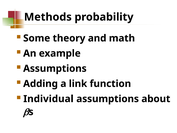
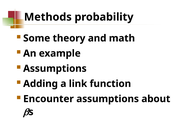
Individual: Individual -> Encounter (48, 99)
